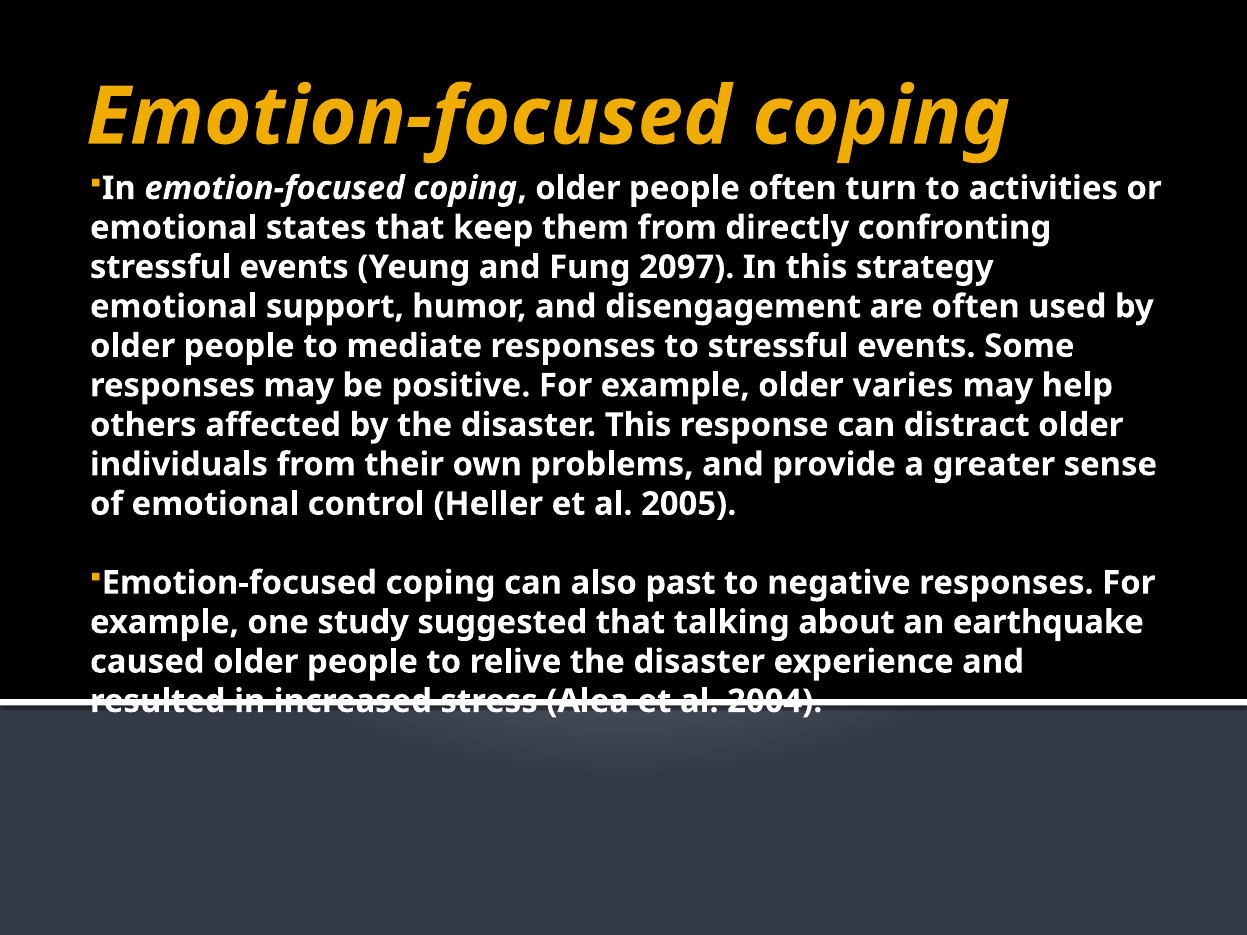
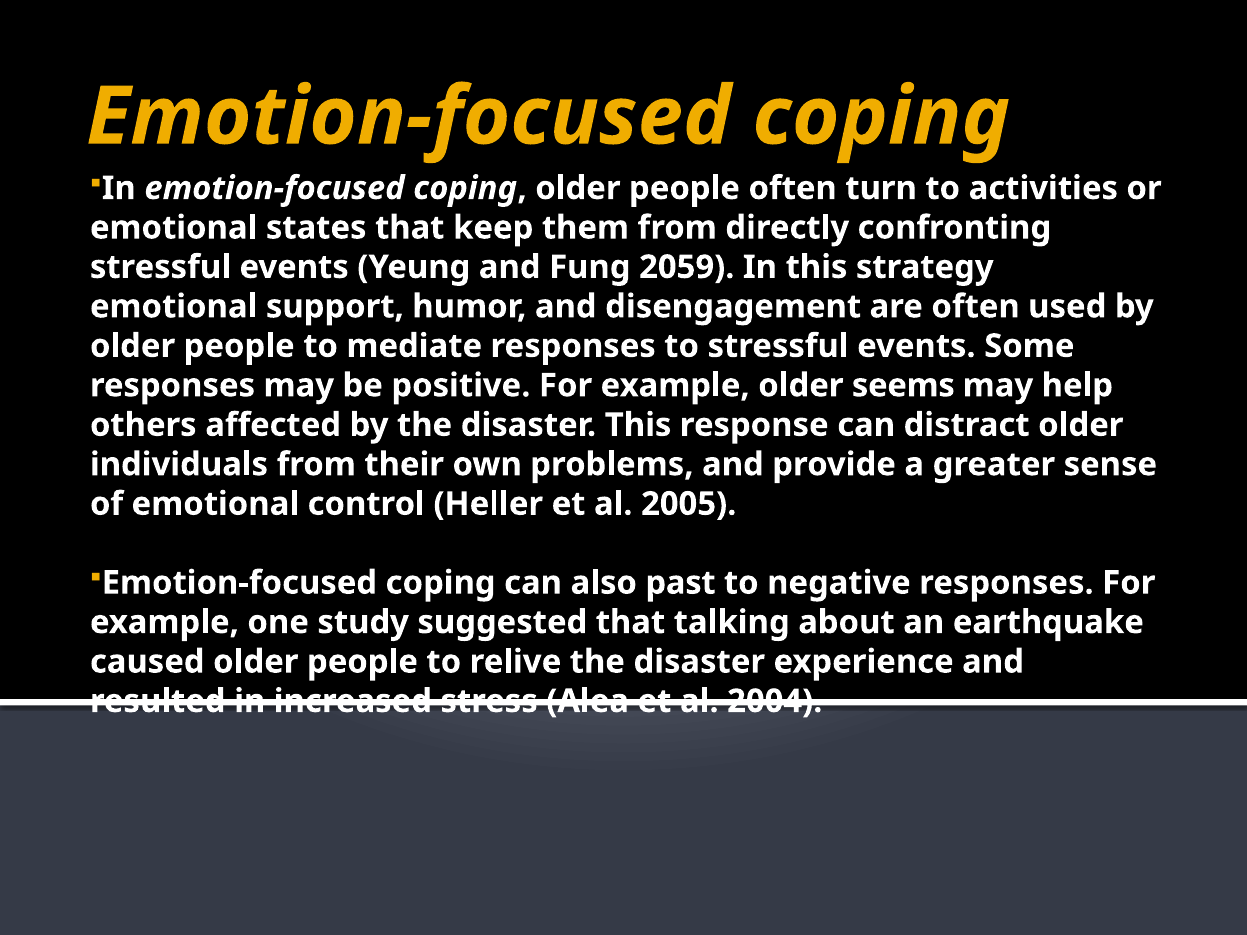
2097: 2097 -> 2059 (687, 267)
varies: varies -> seems (903, 386)
